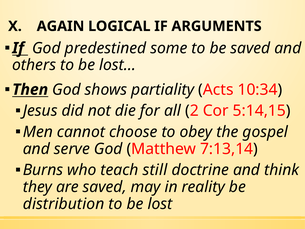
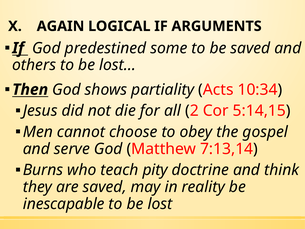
still: still -> pity (155, 170)
distribution: distribution -> inescapable (64, 204)
